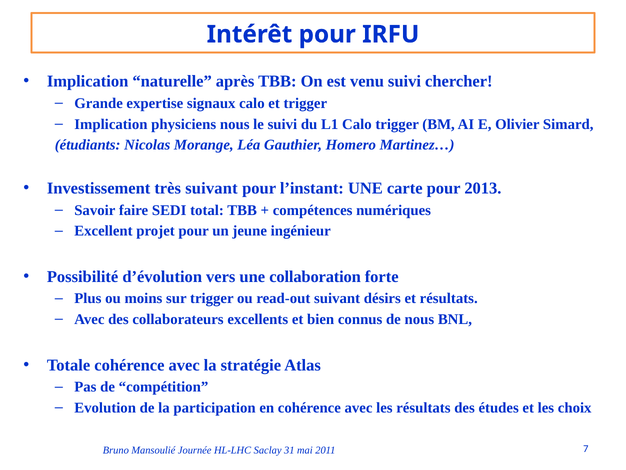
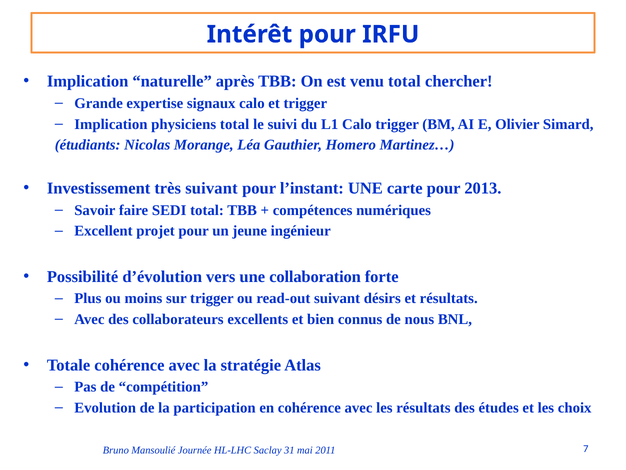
venu suivi: suivi -> total (404, 81)
physiciens nous: nous -> total (235, 124)
